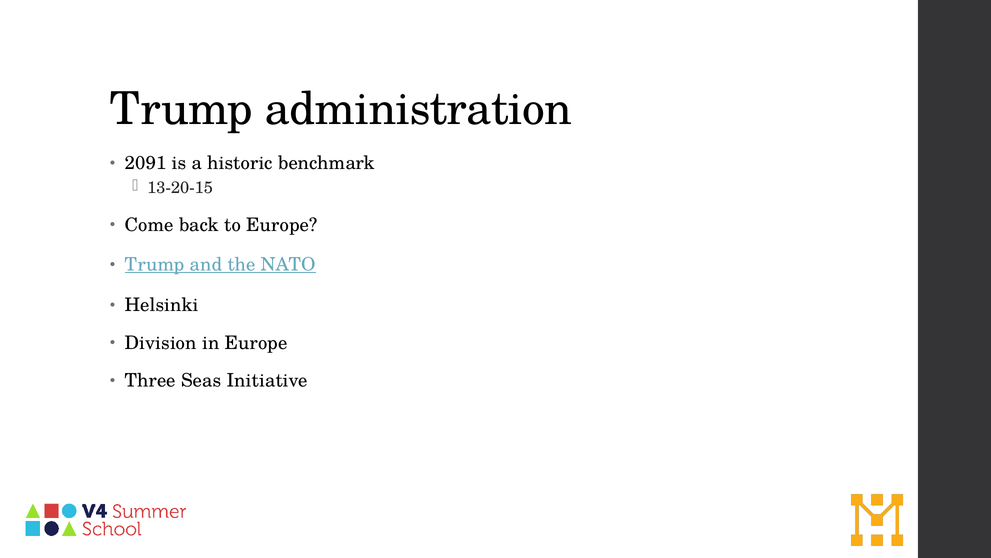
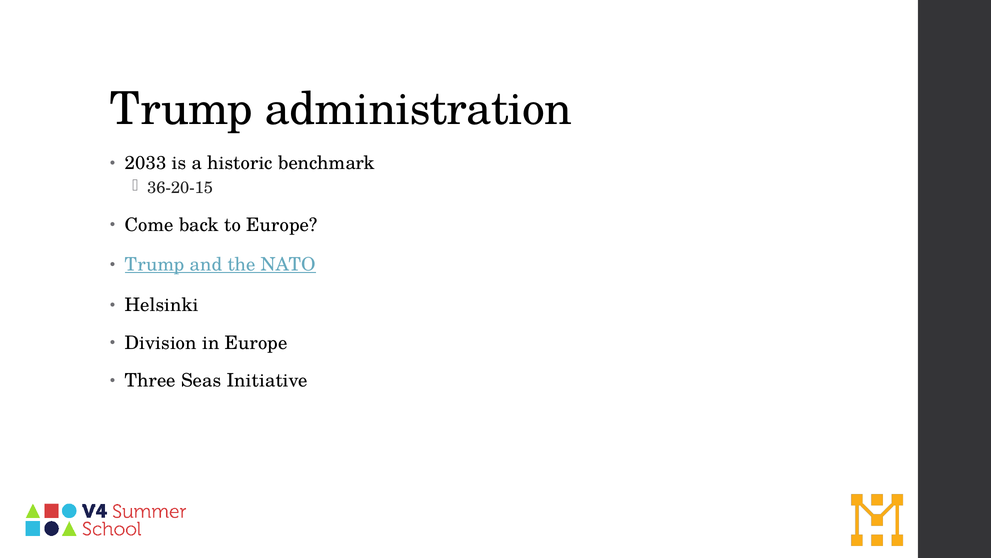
2091: 2091 -> 2033 (146, 163)
13-20-15: 13-20-15 -> 36-20-15 (180, 188)
